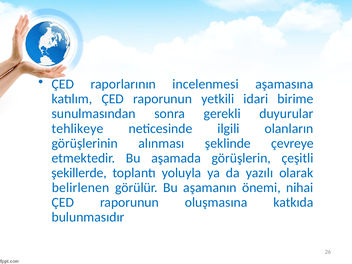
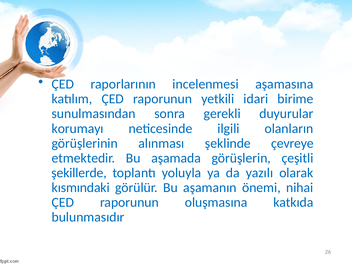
tehlikeye: tehlikeye -> korumayı (78, 129)
belirlenen: belirlenen -> kısmındaki (81, 188)
